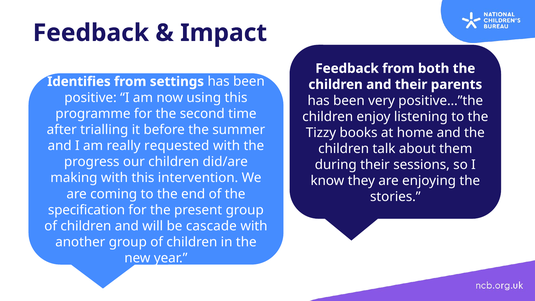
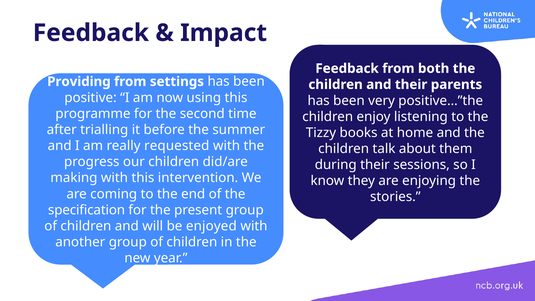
Identifies: Identifies -> Providing (79, 82)
cascade: cascade -> enjoyed (211, 226)
